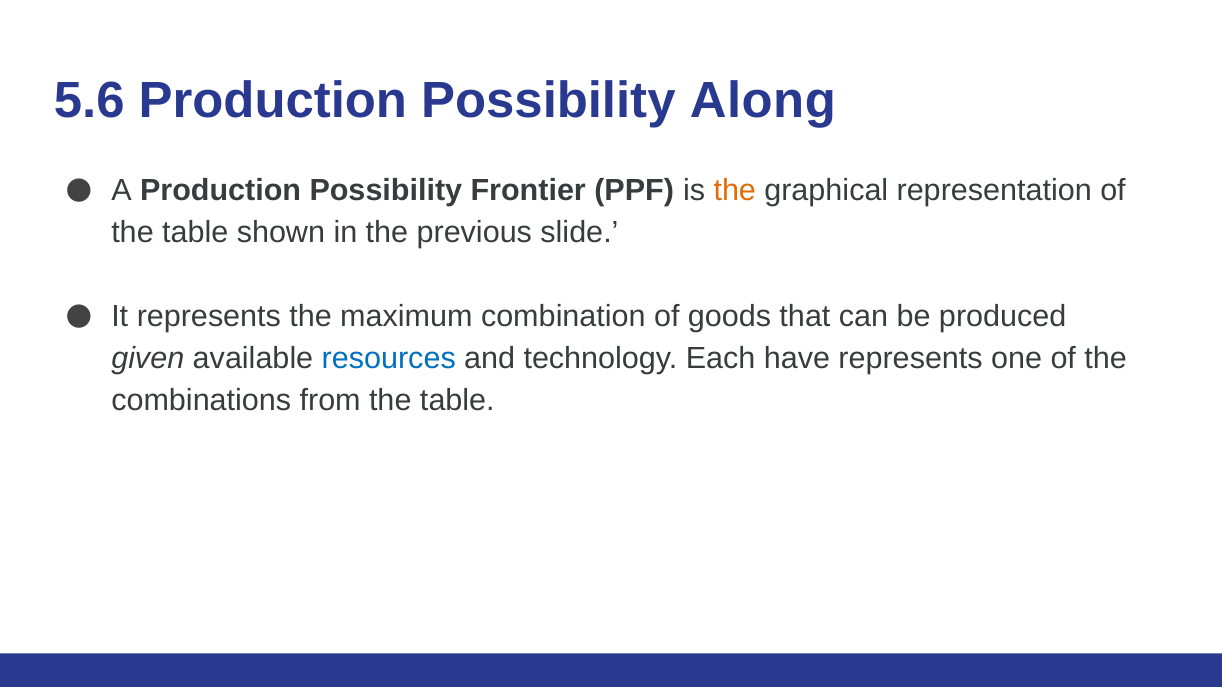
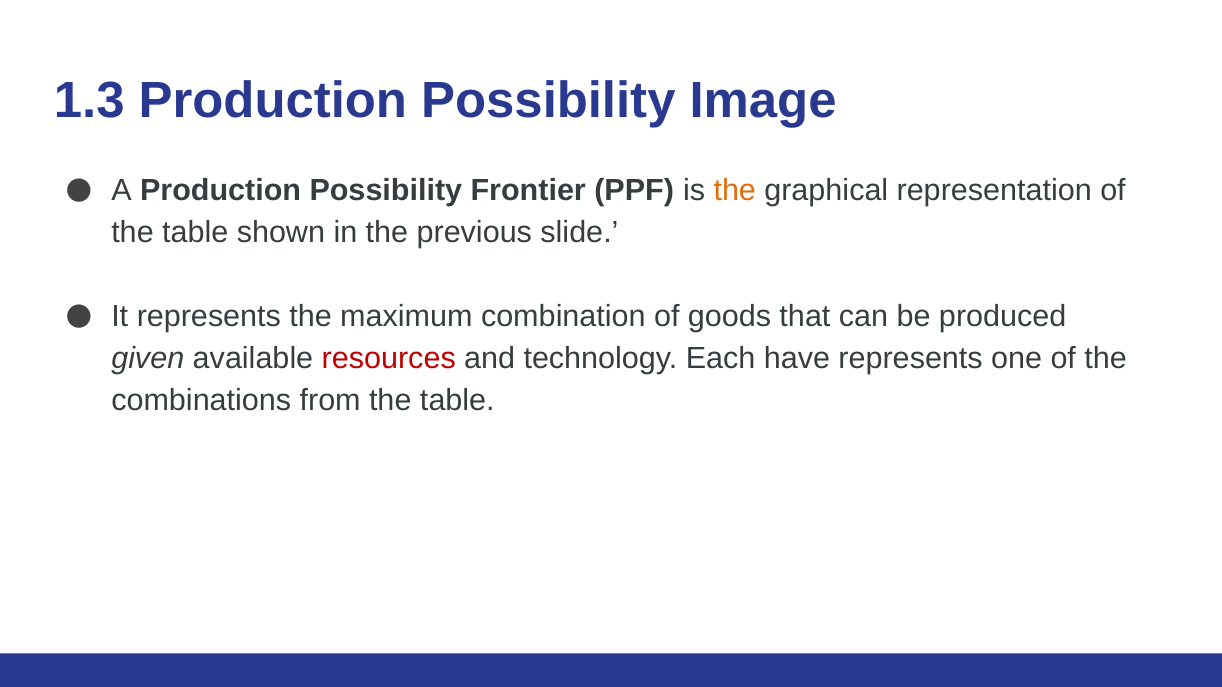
5.6: 5.6 -> 1.3 (89, 101)
Along: Along -> Image (763, 101)
resources colour: blue -> red (389, 359)
